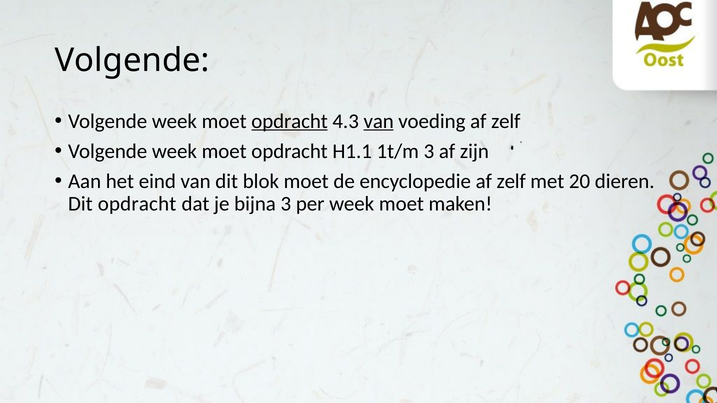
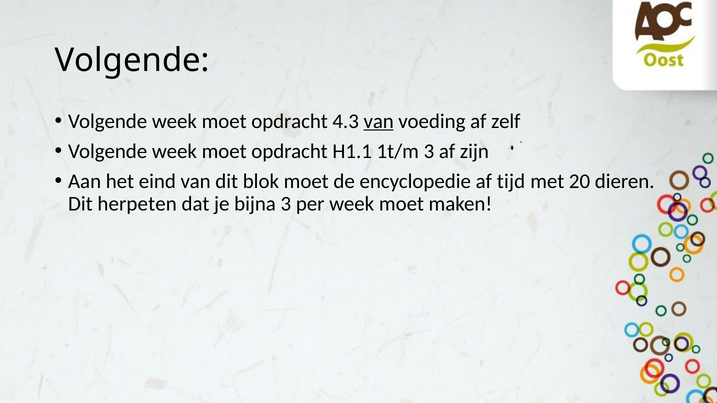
opdracht underline: present -> none (290, 121)
encyclopedie af zelf: zelf -> tijd (511, 181)
Dit opdracht: opdracht -> herpeten (137, 204)
